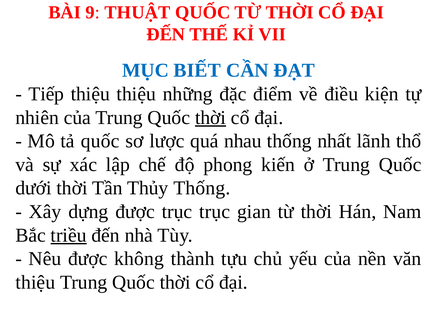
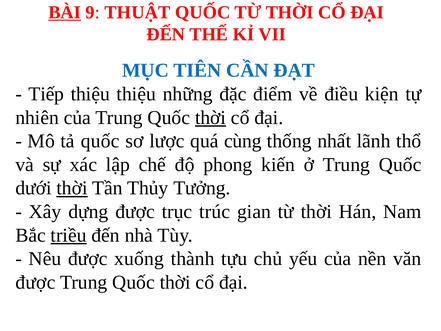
BÀI underline: none -> present (65, 12)
BIẾT: BIẾT -> TIÊN (197, 70)
nhau: nhau -> cùng (243, 141)
thời underline: none -> present (72, 188)
Thủy Thống: Thống -> Tưởng (202, 188)
trục trục: trục -> trúc (215, 212)
không: không -> xuống (139, 259)
thiệu: thiệu -> được (35, 282)
